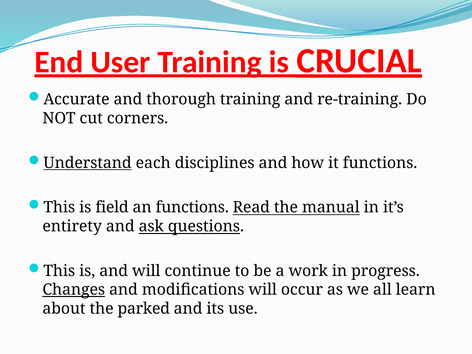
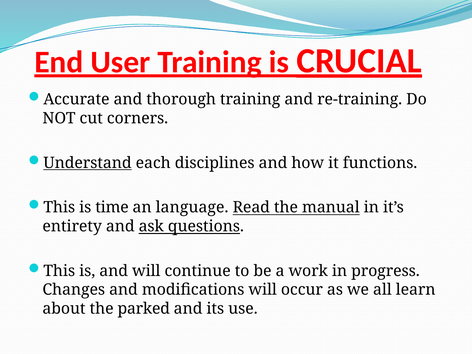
field: field -> time (112, 207)
an functions: functions -> language (192, 207)
Changes underline: present -> none (74, 290)
